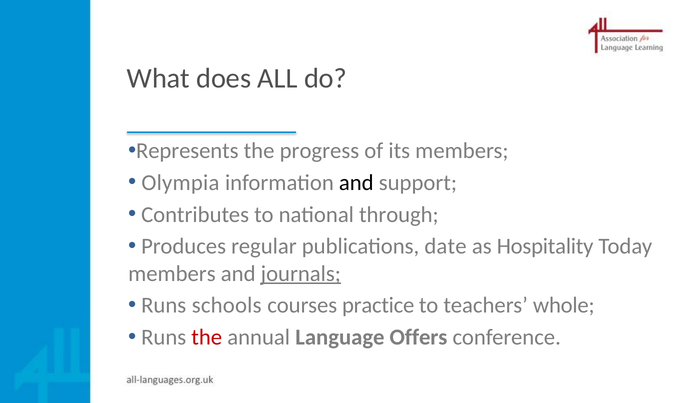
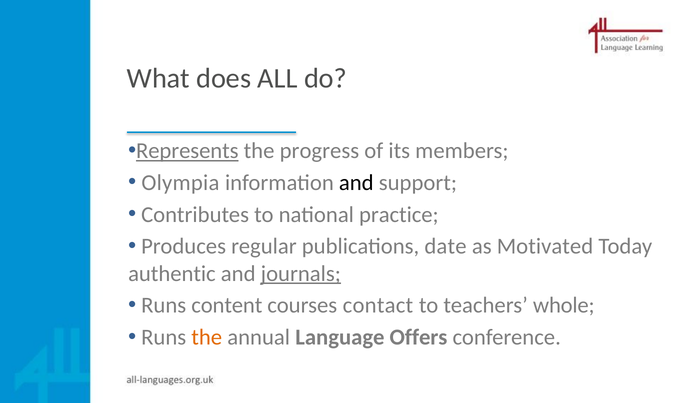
Represents underline: none -> present (187, 151)
through: through -> practice (399, 214)
Hospitality: Hospitality -> Motivated (545, 246)
members: members -> authentic (172, 273)
schools: schools -> content (227, 305)
practice: practice -> contact (378, 305)
the colour: red -> orange (207, 337)
